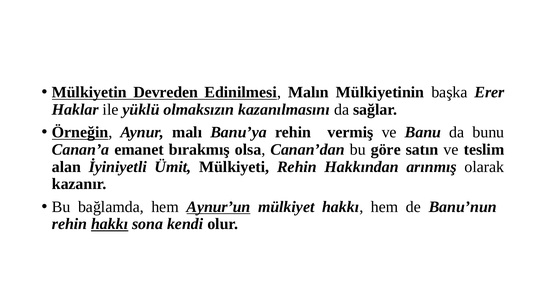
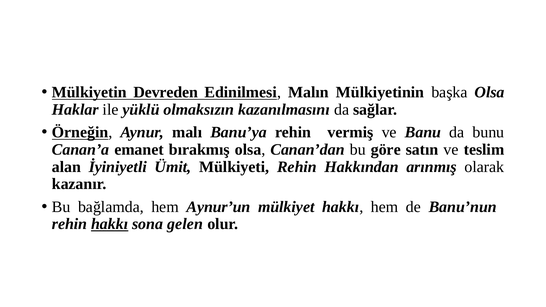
başka Erer: Erer -> Olsa (490, 92)
Aynur’un underline: present -> none (219, 207)
kendi: kendi -> gelen (185, 224)
